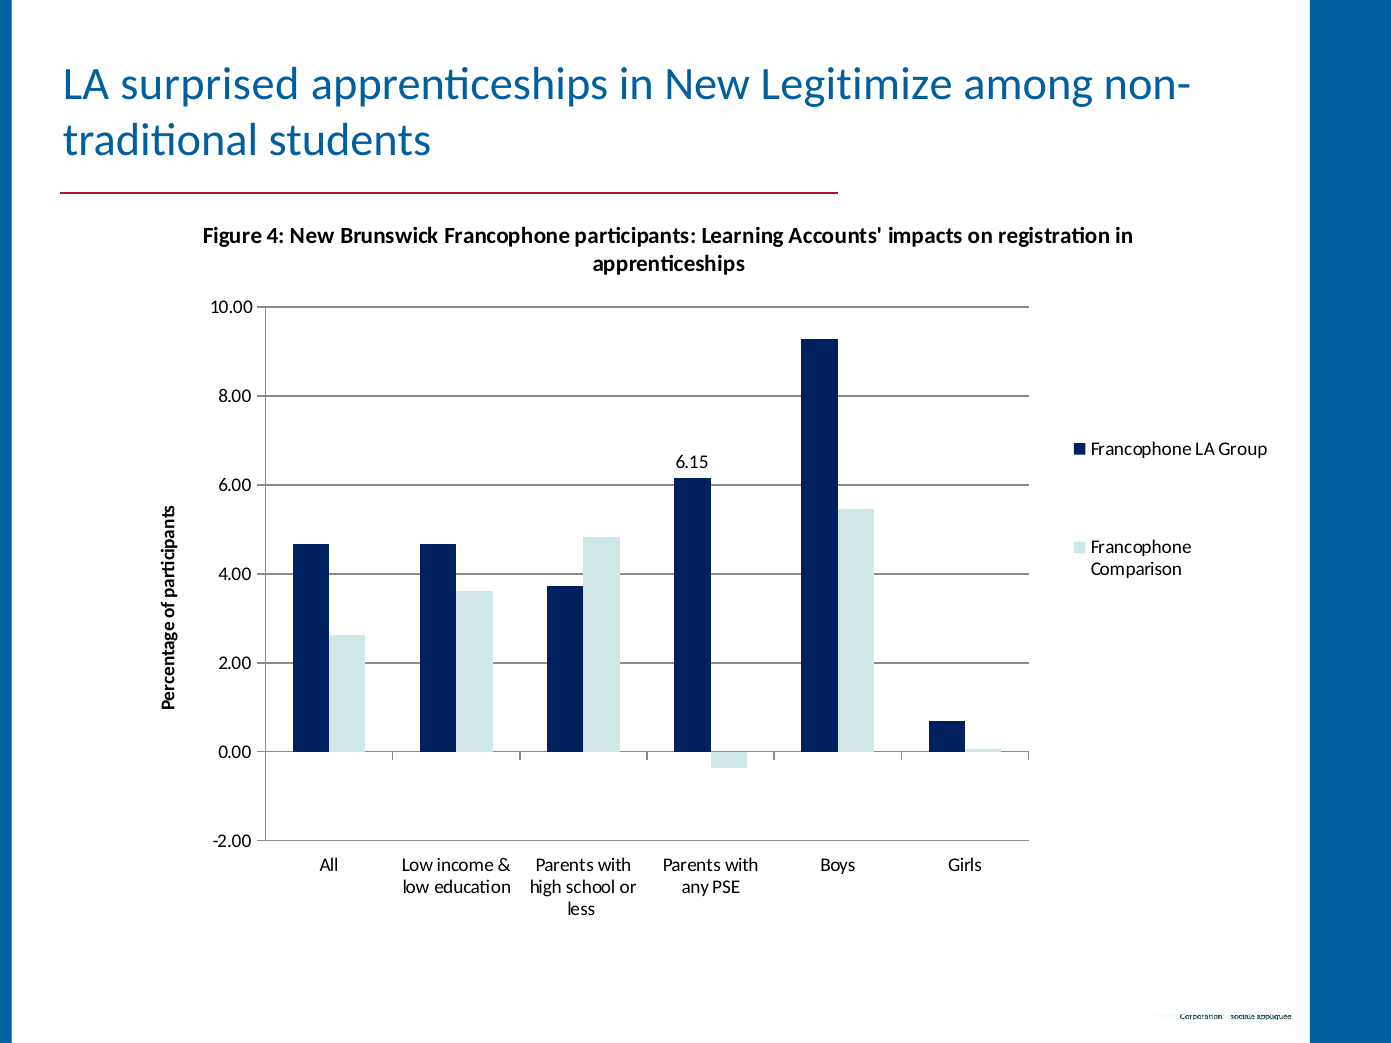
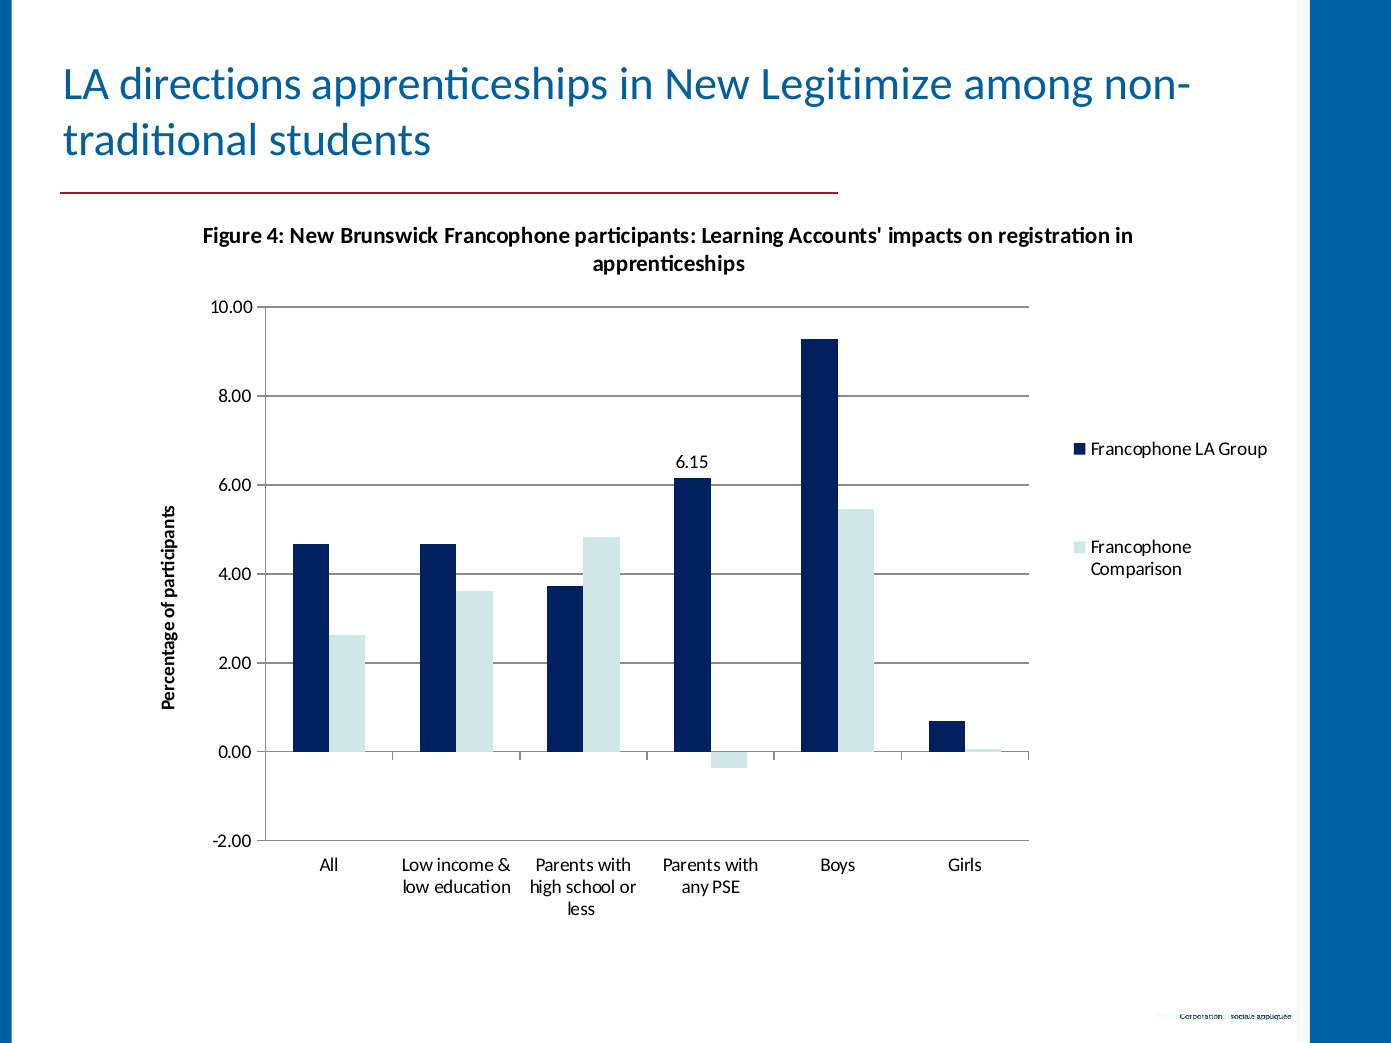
surprised: surprised -> directions (210, 84)
